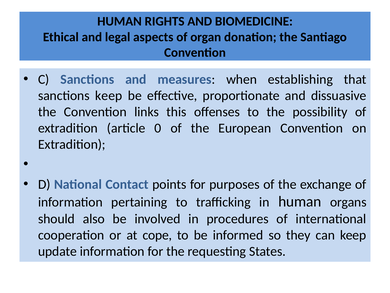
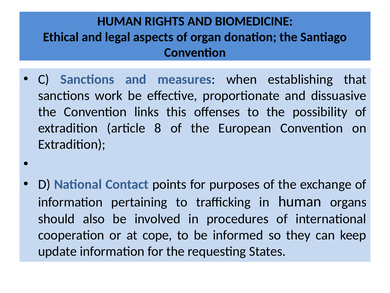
sanctions keep: keep -> work (109, 96)
0: 0 -> 8 (158, 128)
